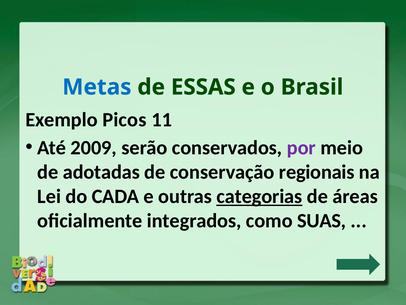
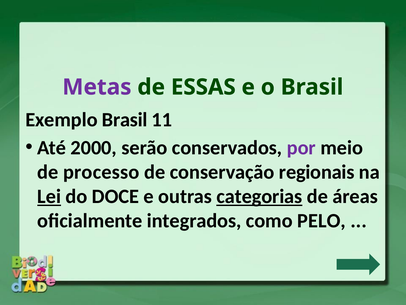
Metas colour: blue -> purple (97, 87)
Exemplo Picos: Picos -> Brasil (125, 120)
2009: 2009 -> 2000 (94, 147)
adotadas: adotadas -> processo (101, 172)
Lei underline: none -> present (49, 196)
CADA: CADA -> DOCE (115, 196)
SUAS: SUAS -> PELO (321, 221)
